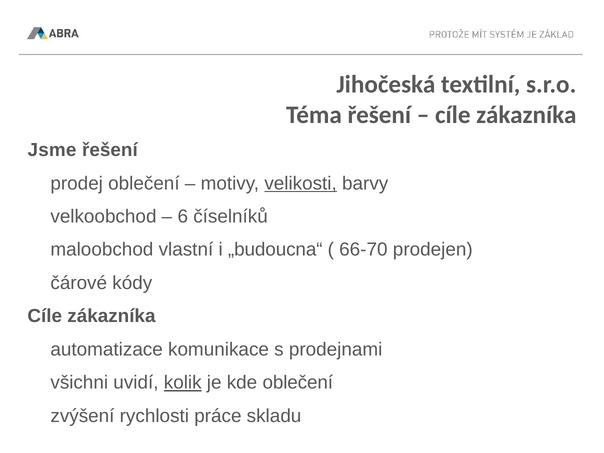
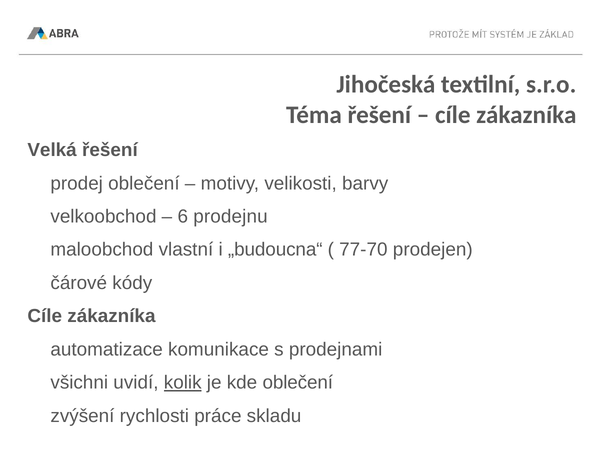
Jsme: Jsme -> Velká (52, 150)
velikosti underline: present -> none (301, 183)
číselníků: číselníků -> prodejnu (230, 217)
66-70: 66-70 -> 77-70 (363, 250)
